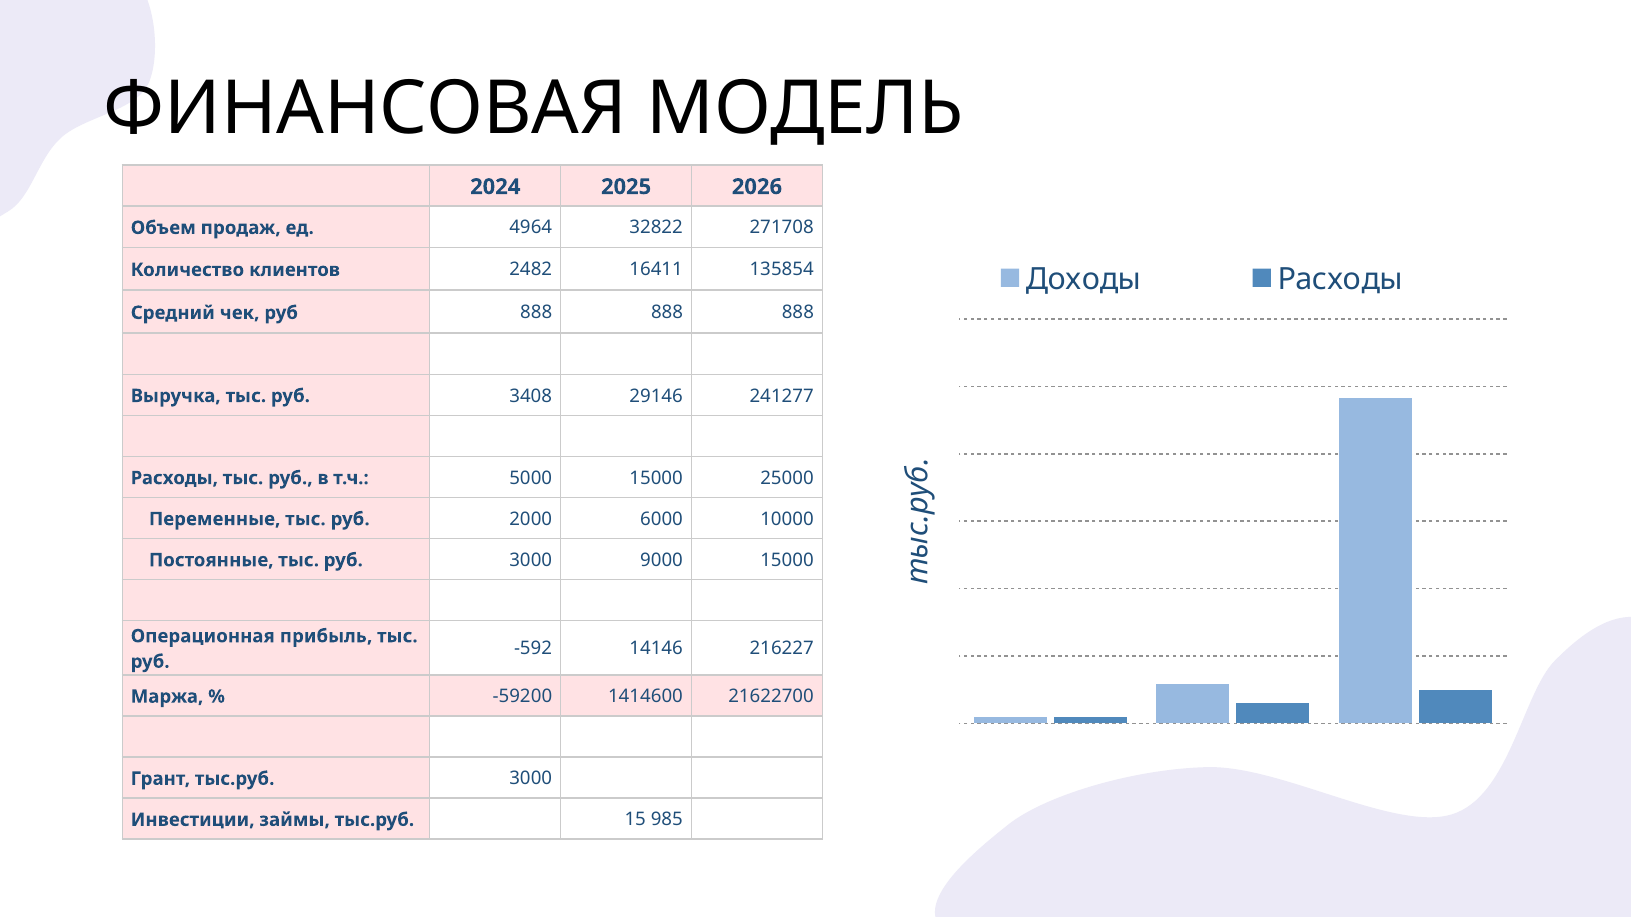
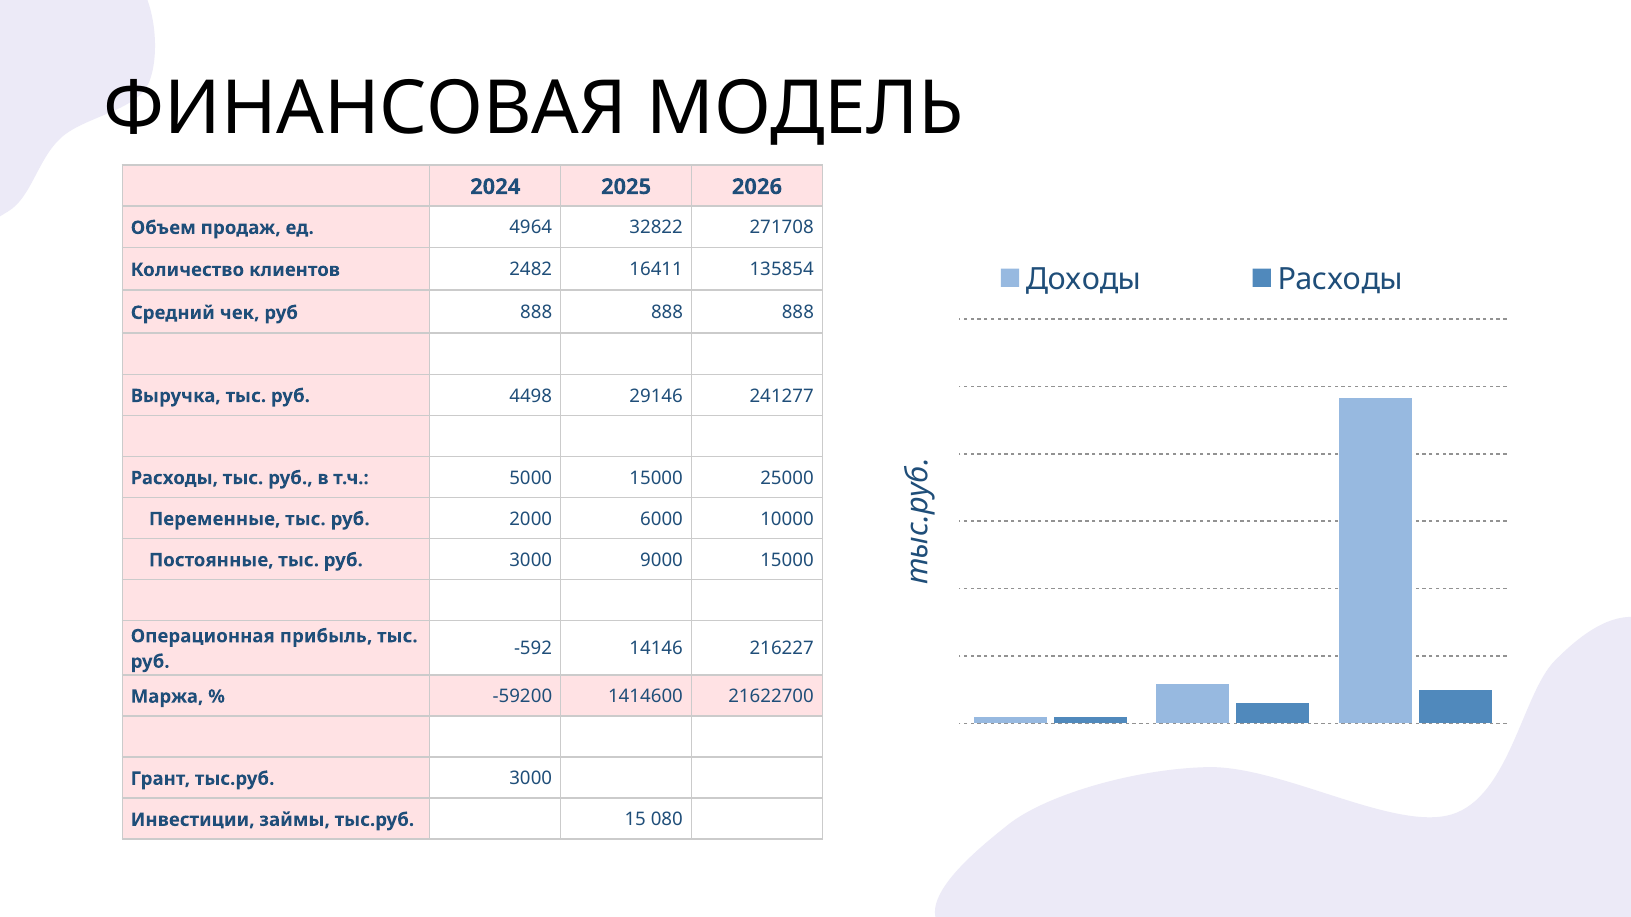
3408: 3408 -> 4498 (531, 396)
985: 985 -> 080 (667, 820)
